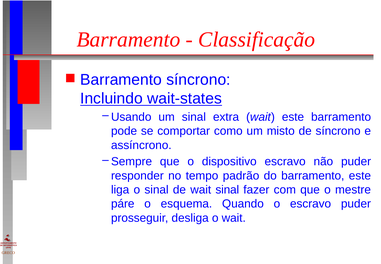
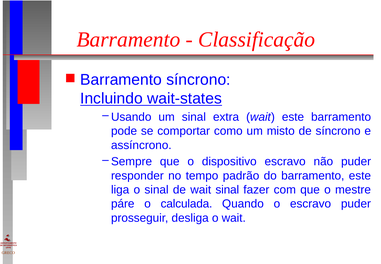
esquema: esquema -> calculada (187, 204)
